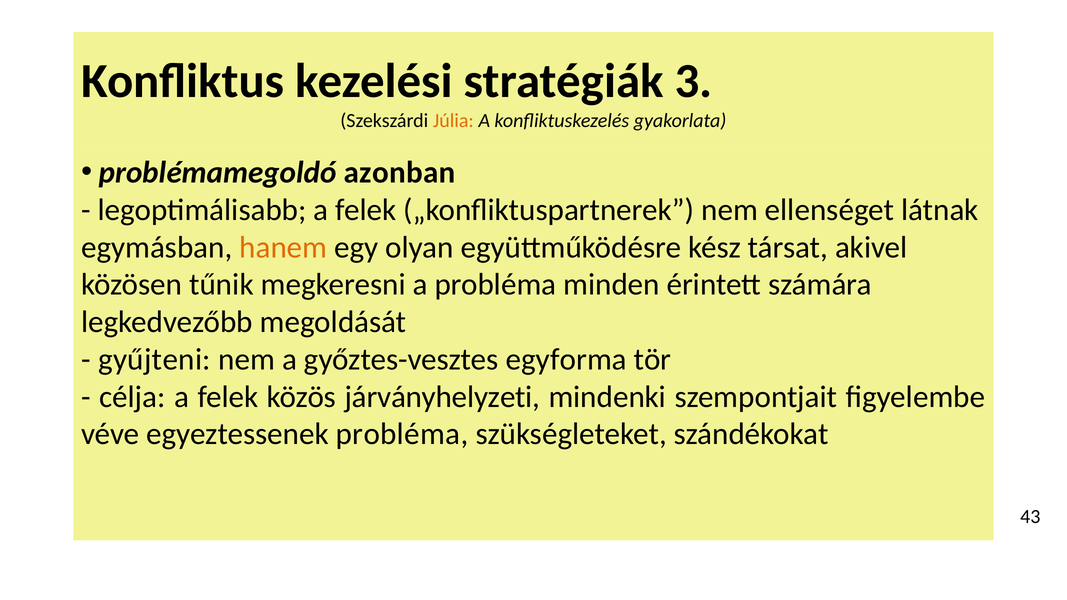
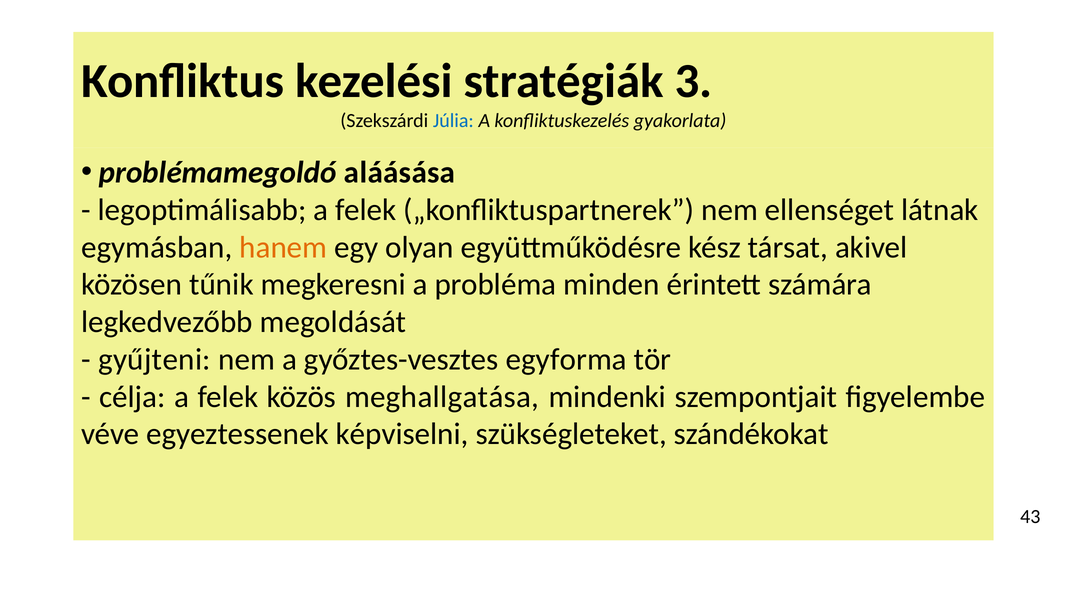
Júlia colour: orange -> blue (453, 121)
azonban: azonban -> aláásása (400, 173)
járványhelyzeti: járványhelyzeti -> meghallgatása (442, 397)
egyeztessenek probléma: probléma -> képviselni (402, 434)
